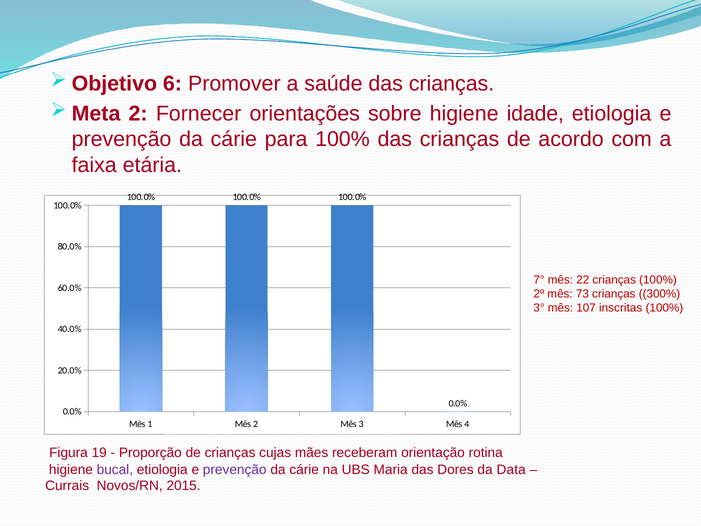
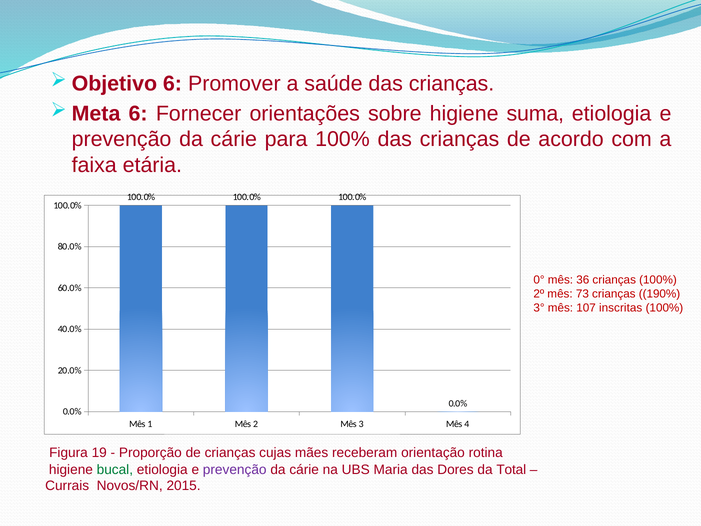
2: 2 -> 6 (138, 113)
idade: idade -> suma (535, 113)
7°: 7° -> 0° (539, 280)
22: 22 -> 36 (583, 280)
300%: 300% -> 190% (660, 294)
bucal colour: purple -> green (115, 469)
Data: Data -> Total (511, 469)
